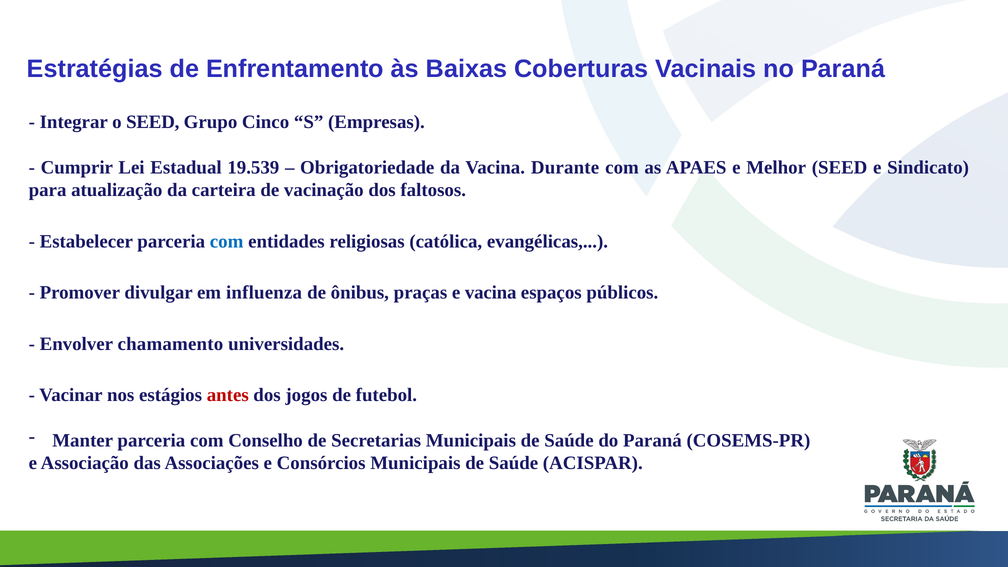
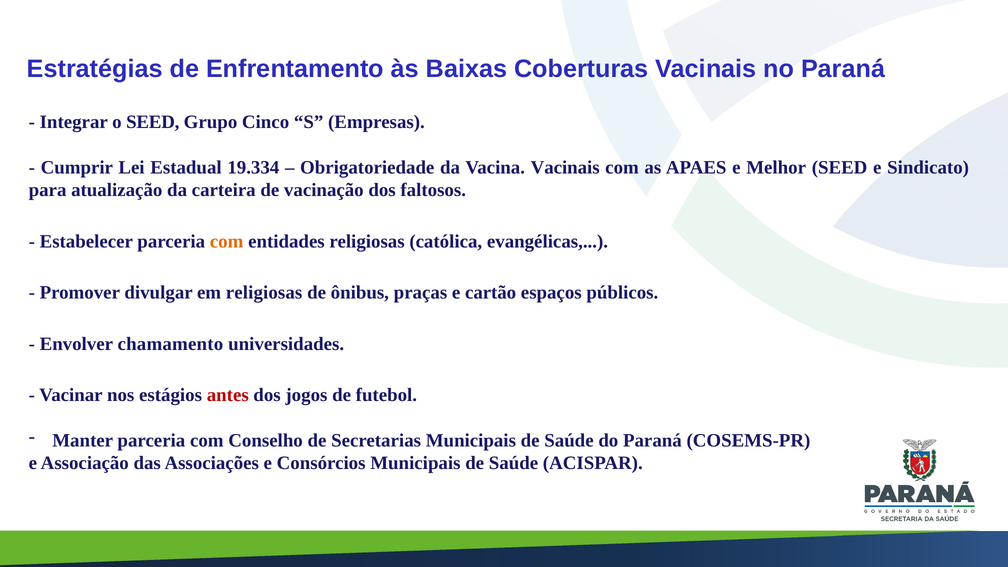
19.539: 19.539 -> 19.334 (253, 167)
Vacina Durante: Durante -> Vacinais (565, 167)
com colour: blue -> orange (227, 241)
em influenza: influenza -> religiosas (264, 293)
e vacina: vacina -> cartão (491, 293)
